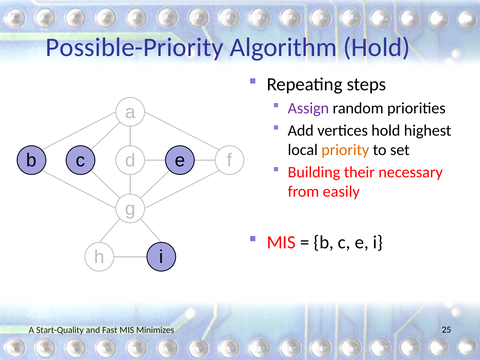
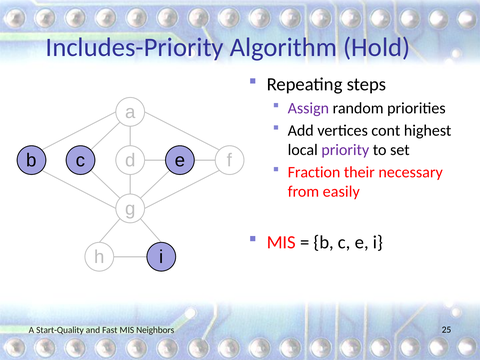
Possible-Priority: Possible-Priority -> Includes-Priority (135, 47)
vertices hold: hold -> cont (386, 131)
priority colour: orange -> purple (345, 150)
Building: Building -> Fraction (314, 172)
Minimizes: Minimizes -> Neighbors (155, 330)
